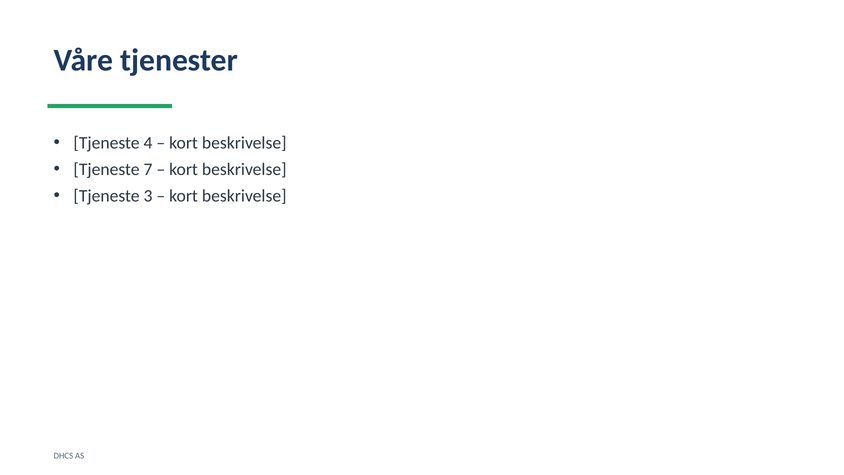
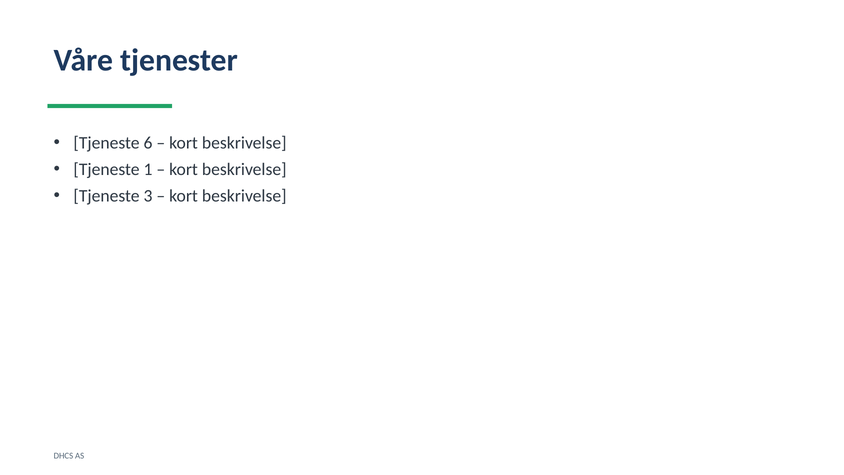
4: 4 -> 6 (148, 143)
7: 7 -> 1 (148, 169)
